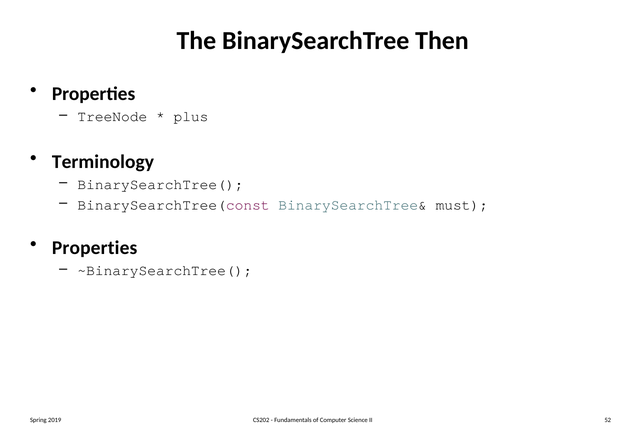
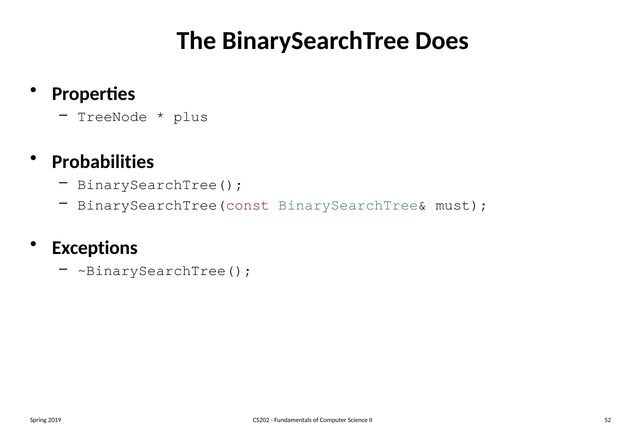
Then: Then -> Does (442, 41)
Terminology: Terminology -> Probabilities (103, 162)
Properties: Properties -> Exceptions (95, 248)
